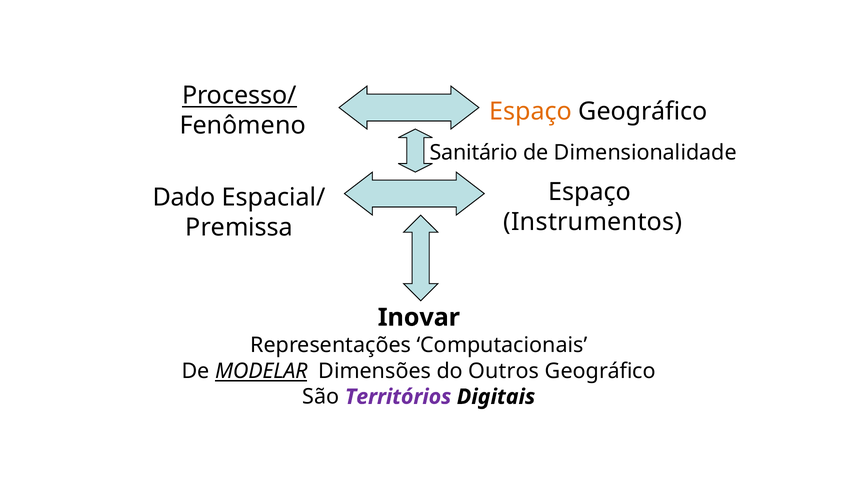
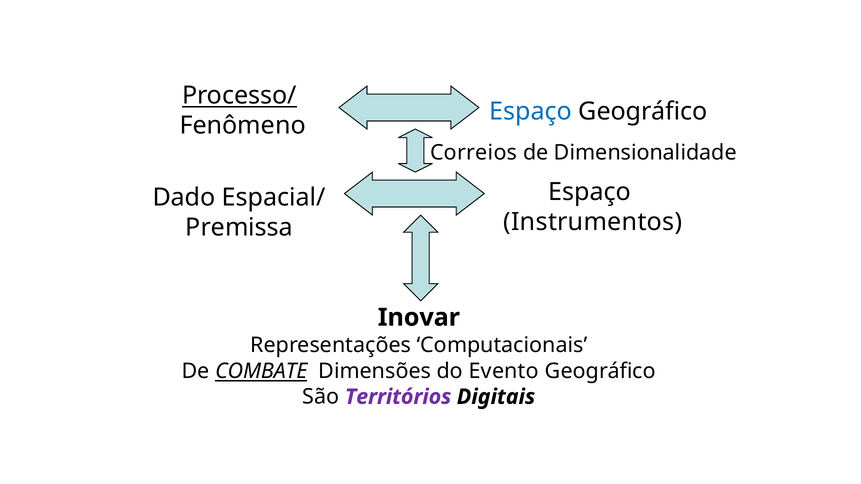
Espaço colour: orange -> blue (531, 111)
Sanitário: Sanitário -> Correios (474, 153)
MODELAR: MODELAR -> COMBATE (261, 371)
Outros: Outros -> Evento (504, 371)
